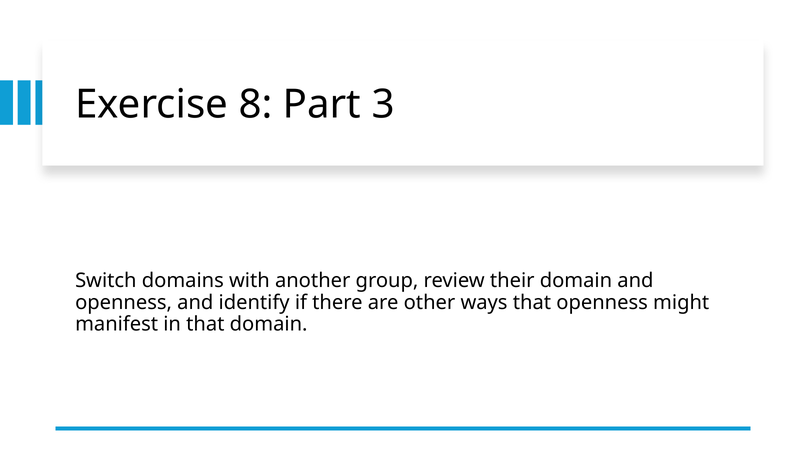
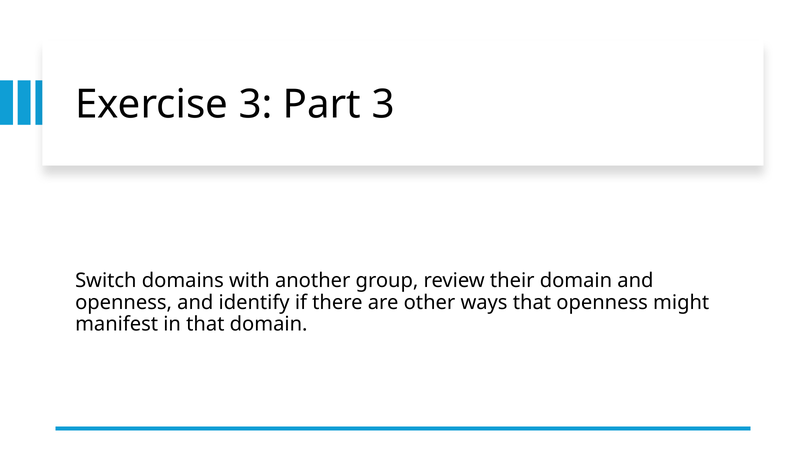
Exercise 8: 8 -> 3 (256, 105)
